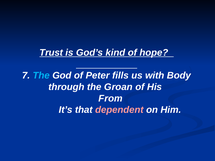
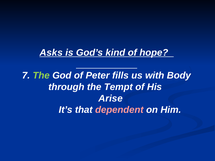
Trust: Trust -> Asks (51, 53)
The colour: light blue -> light green (41, 76)
Groan: Groan -> Tempt (118, 87)
From: From -> Arise (111, 99)
